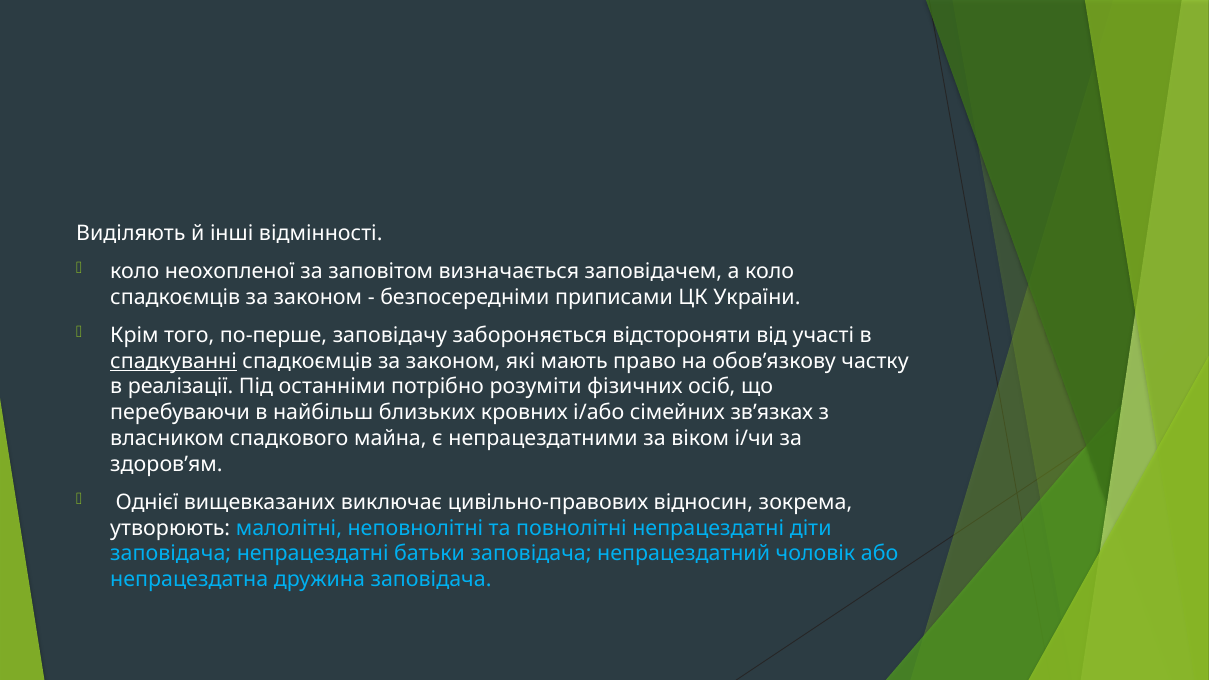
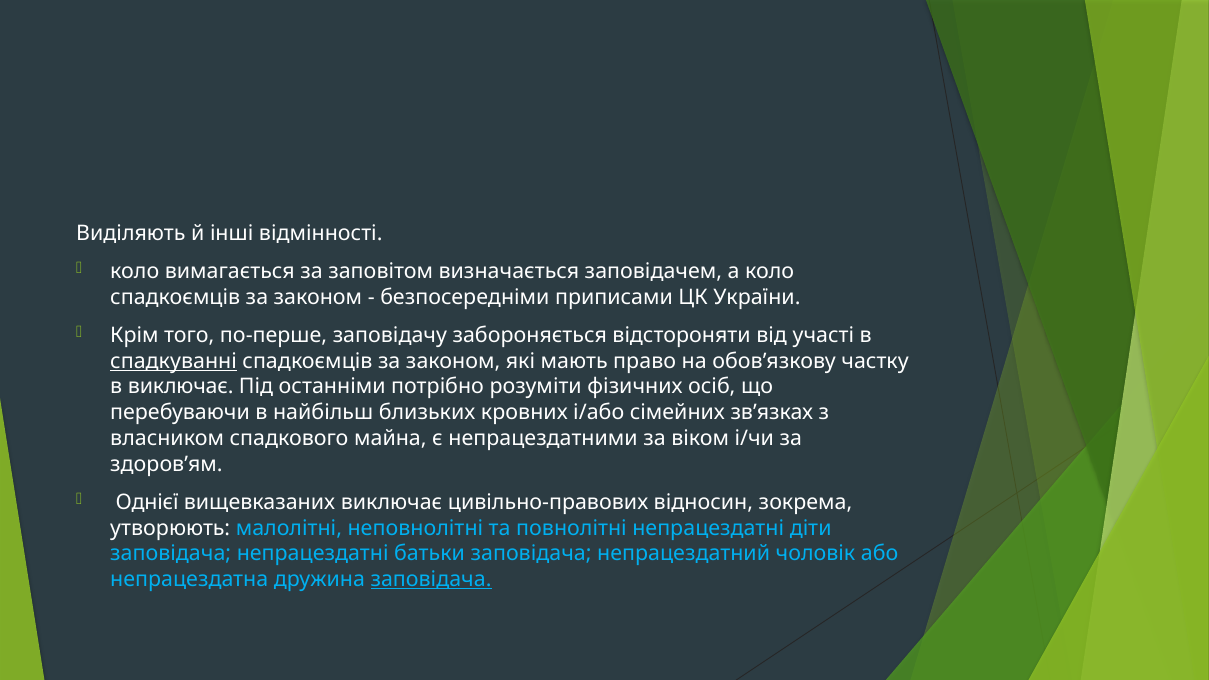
неохопленої: неохопленої -> вимагається (230, 271)
в реалізації: реалізації -> виключає (181, 387)
заповідача underline: none -> present (431, 579)
